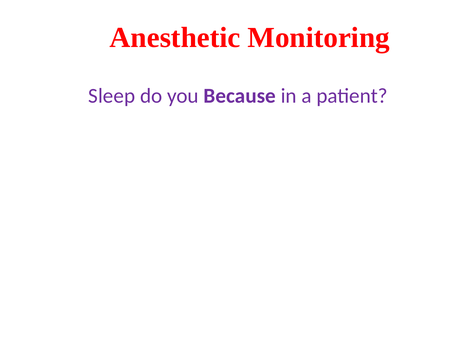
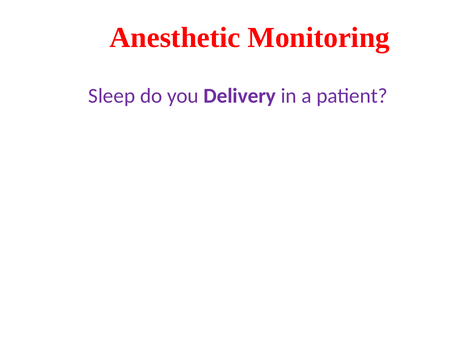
Because: Because -> Delivery (240, 96)
